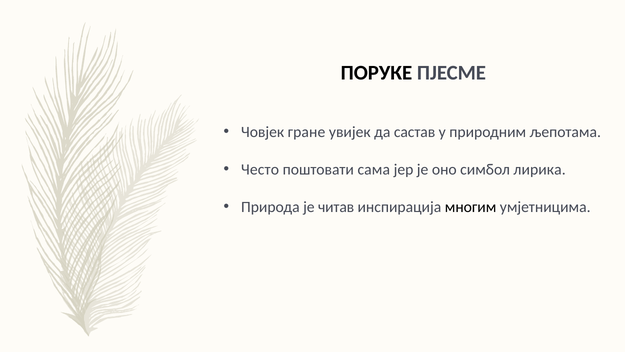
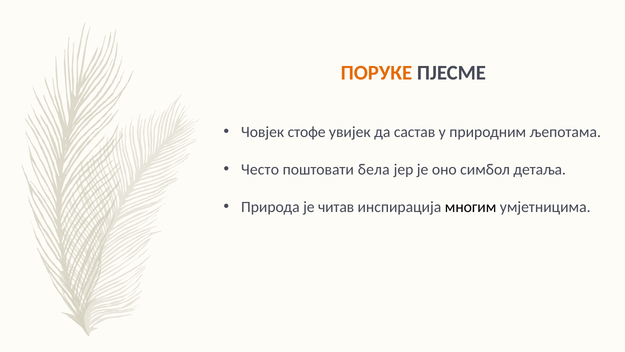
ПОРУКЕ colour: black -> orange (376, 73)
гране: гране -> стофе (307, 132)
сама: сама -> бела (374, 169)
лирика: лирика -> детаља (540, 169)
